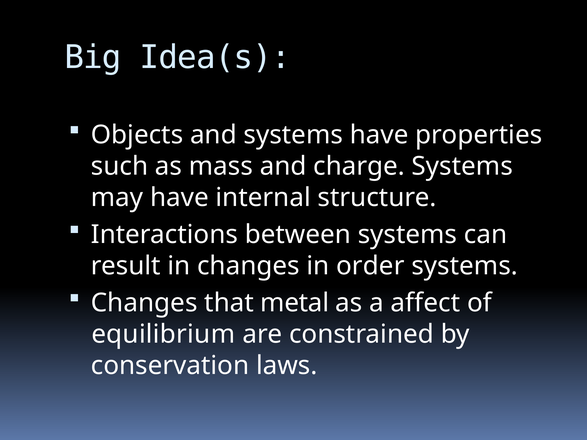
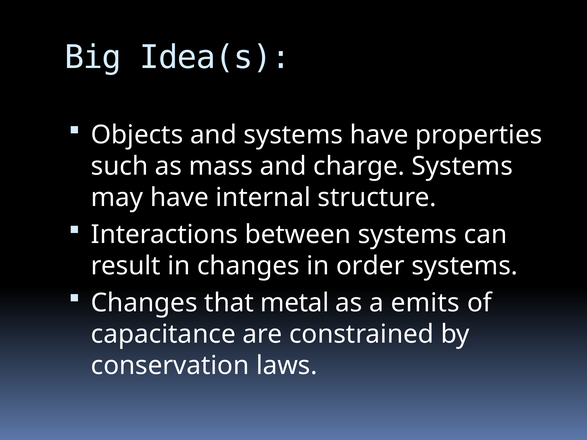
affect: affect -> emits (425, 303)
equilibrium: equilibrium -> capacitance (163, 334)
